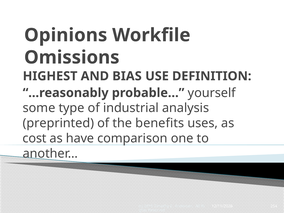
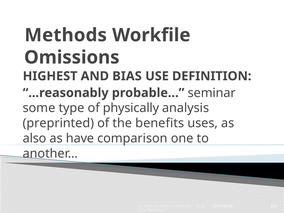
Opinions: Opinions -> Methods (66, 35)
yourself: yourself -> seminar (212, 93)
industrial: industrial -> physically (131, 108)
cost: cost -> also (35, 138)
